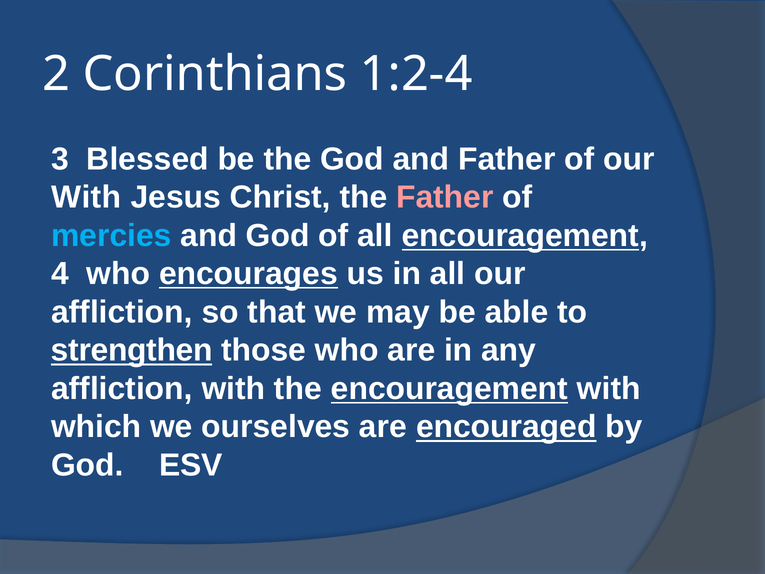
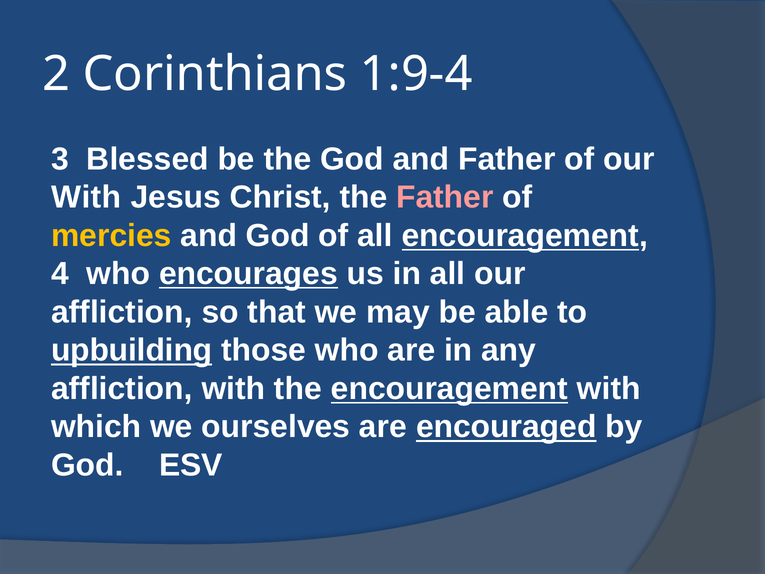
1:2-4: 1:2-4 -> 1:9-4 (416, 74)
mercies colour: light blue -> yellow (111, 235)
strengthen: strengthen -> upbuilding (132, 350)
